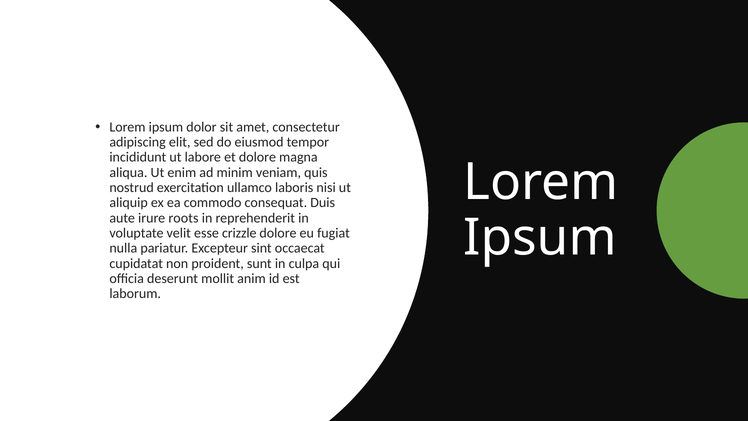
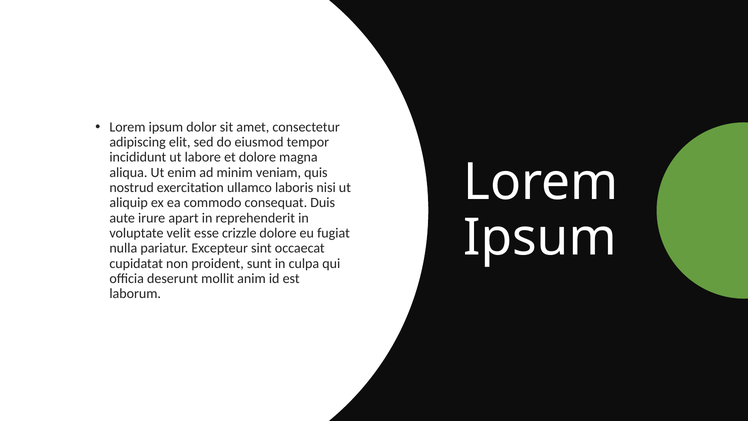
roots: roots -> apart (184, 218)
